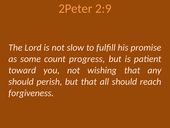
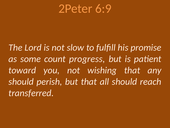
2:9: 2:9 -> 6:9 (103, 9)
forgiveness: forgiveness -> transferred (31, 93)
